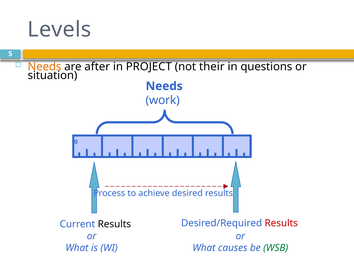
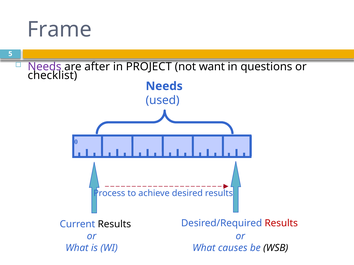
Levels: Levels -> Frame (59, 30)
Needs colour: orange -> purple (45, 67)
their: their -> want (212, 67)
situation: situation -> checklist (52, 76)
work: work -> used (163, 100)
WSB colour: green -> black (276, 248)
